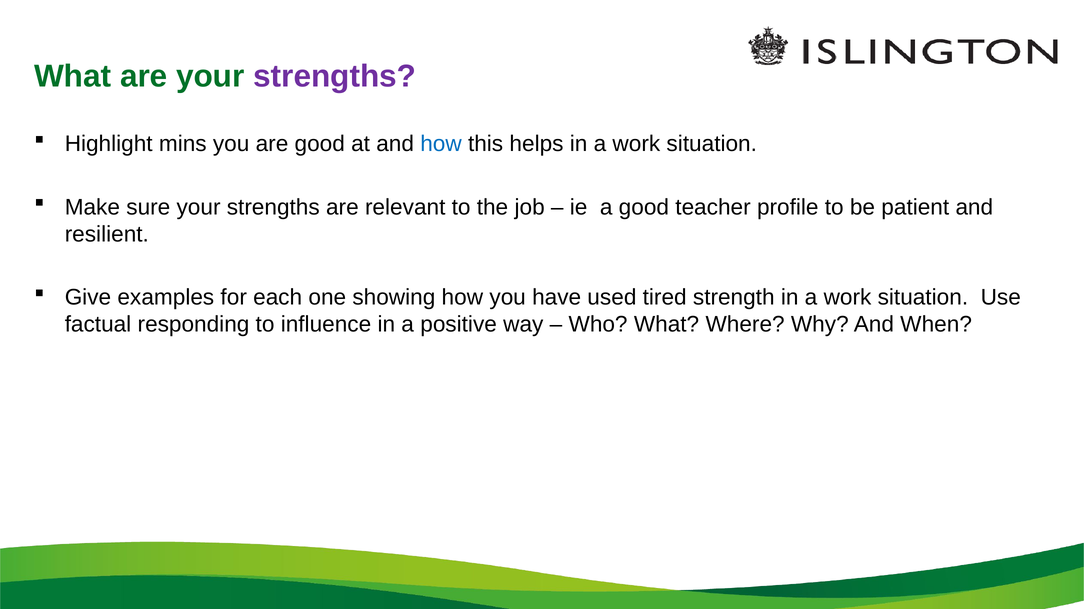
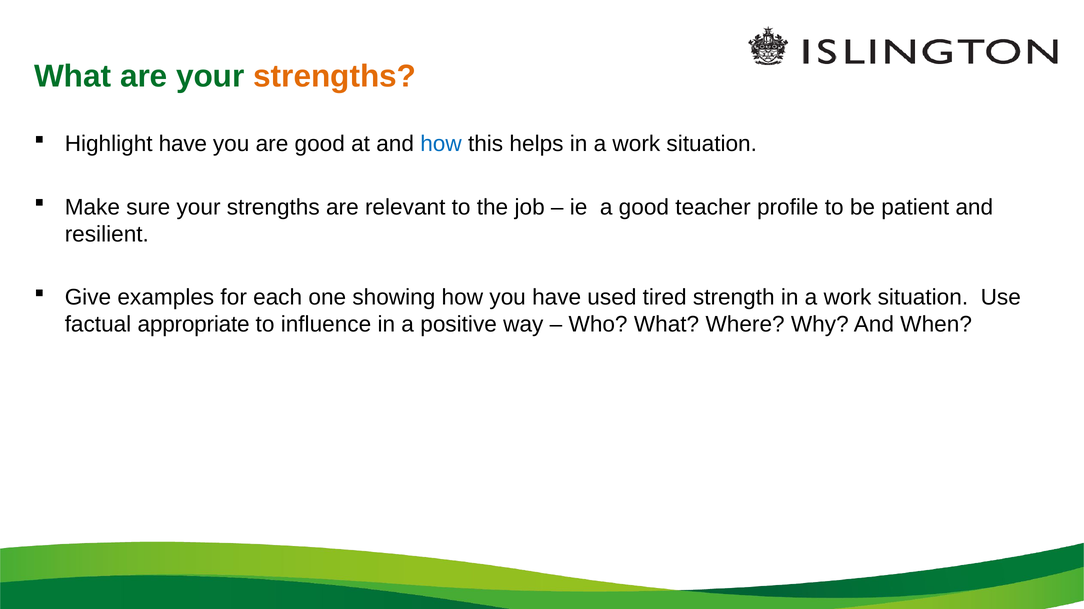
strengths colour: purple -> orange (335, 76)
Highlight mins: mins -> have (183, 144)
responding: responding -> appropriate (194, 325)
